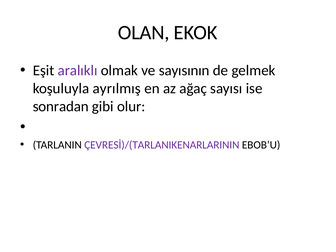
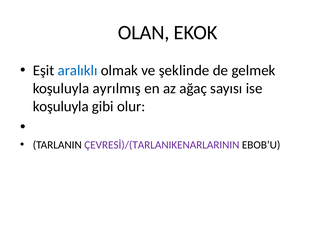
aralıklı colour: purple -> blue (78, 70)
sayısının: sayısının -> şeklinde (184, 70)
sonradan: sonradan -> koşuluyla (61, 106)
